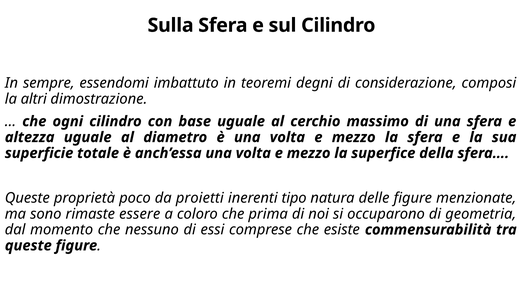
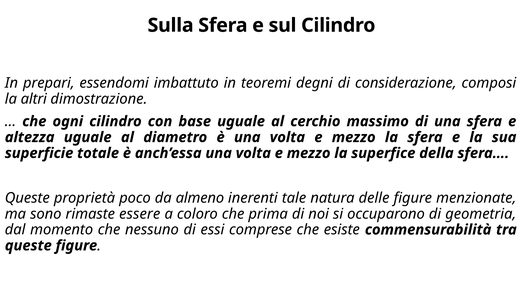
sempre: sempre -> prepari (49, 83)
proietti: proietti -> almeno (200, 198)
tipo: tipo -> tale (294, 198)
